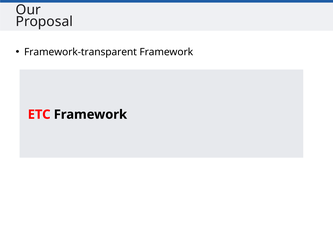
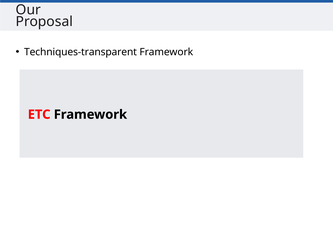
Framework-transparent: Framework-transparent -> Techniques-transparent (80, 52)
